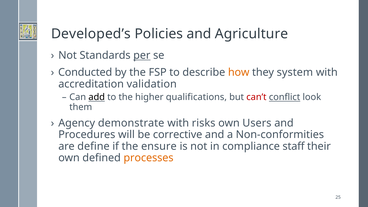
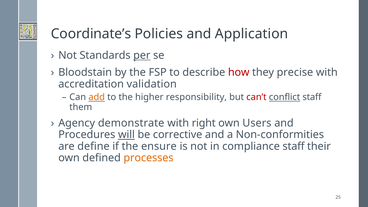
Developed’s: Developed’s -> Coordinate’s (91, 34)
Agriculture: Agriculture -> Application (252, 34)
Conducted: Conducted -> Bloodstain (85, 72)
how colour: orange -> red (239, 72)
system: system -> precise (295, 72)
add colour: black -> orange (97, 97)
qualifications: qualifications -> responsibility (196, 97)
conflict look: look -> staff (312, 97)
risks: risks -> right (204, 123)
will underline: none -> present (126, 135)
